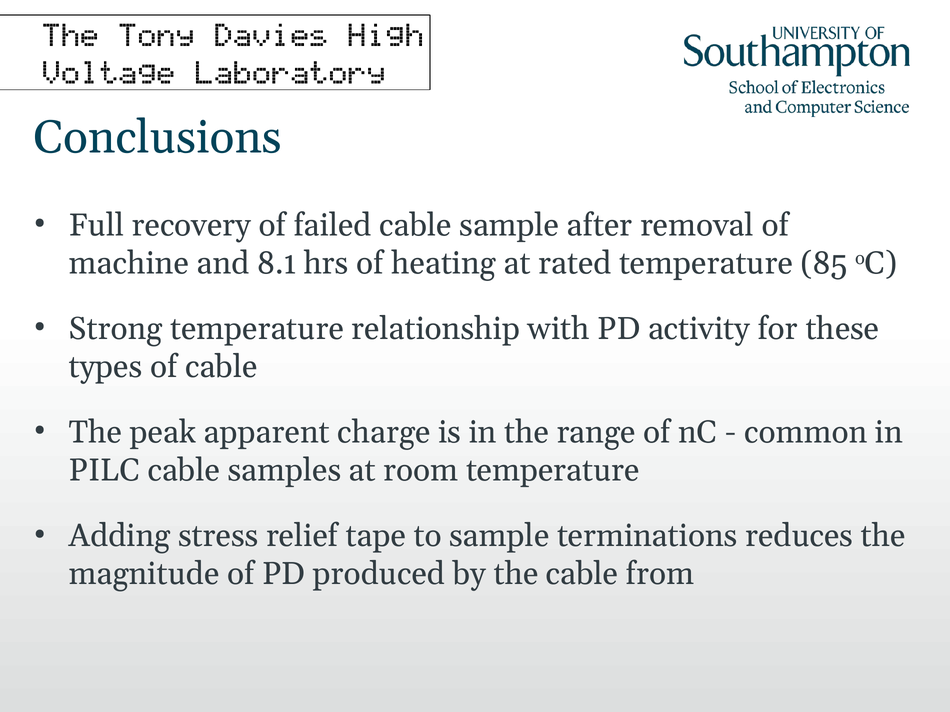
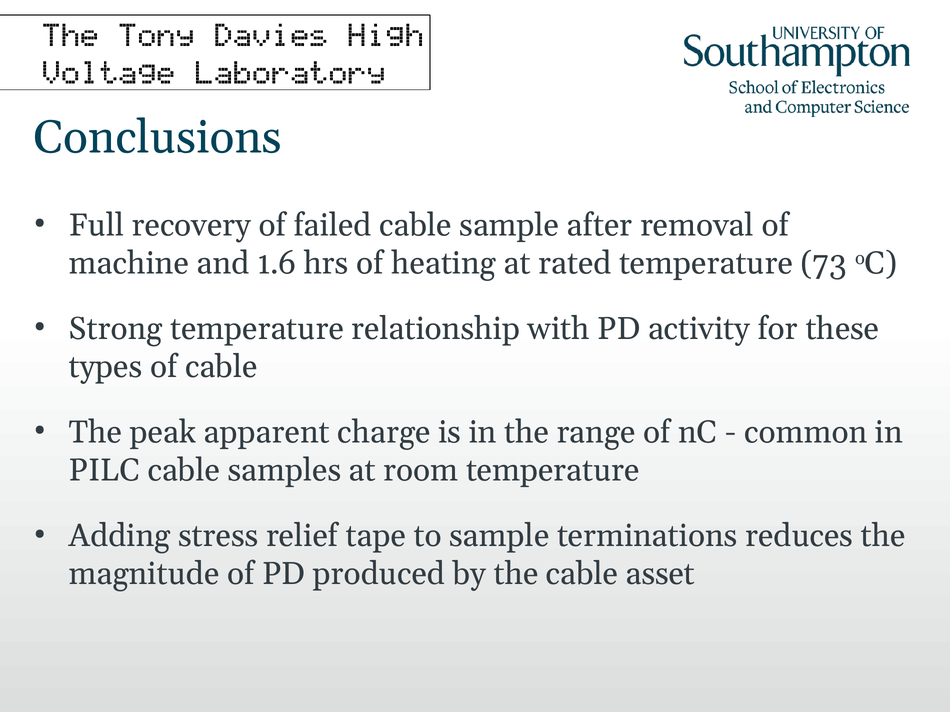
8.1: 8.1 -> 1.6 (277, 263)
85: 85 -> 73 (824, 263)
from: from -> asset (660, 574)
